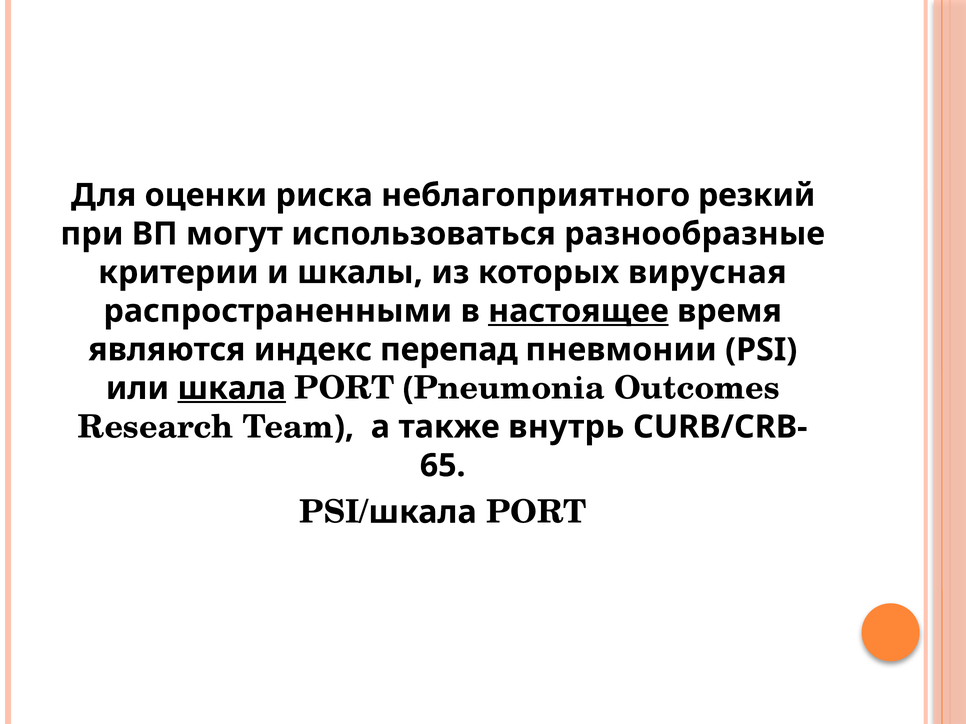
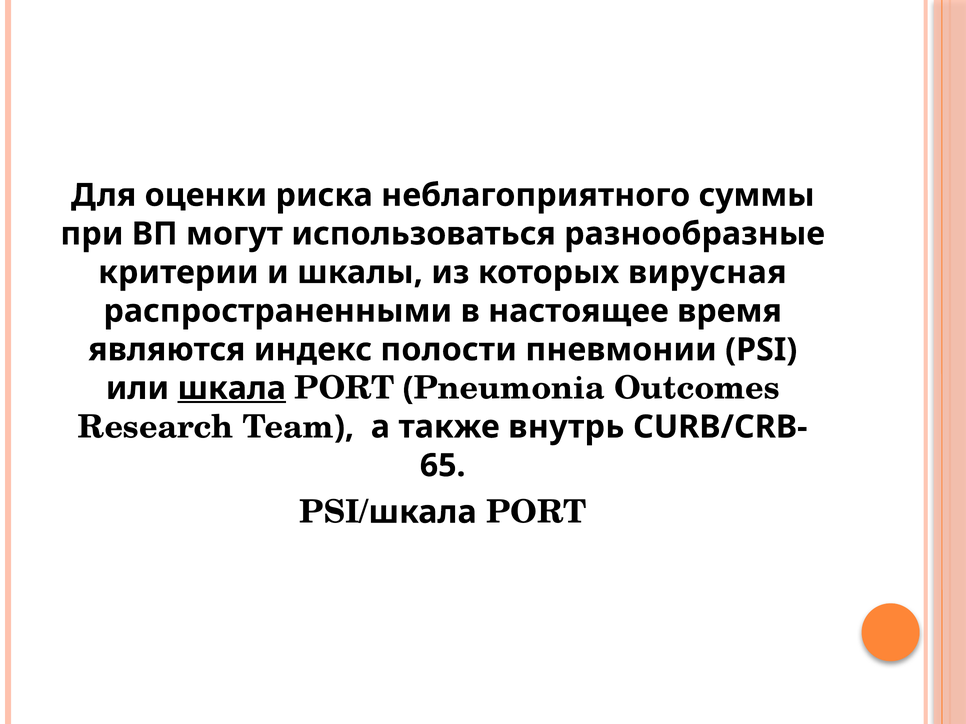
резкий: резкий -> суммы (757, 195)
настоящее underline: present -> none (578, 311)
перепад: перепад -> полости (449, 350)
